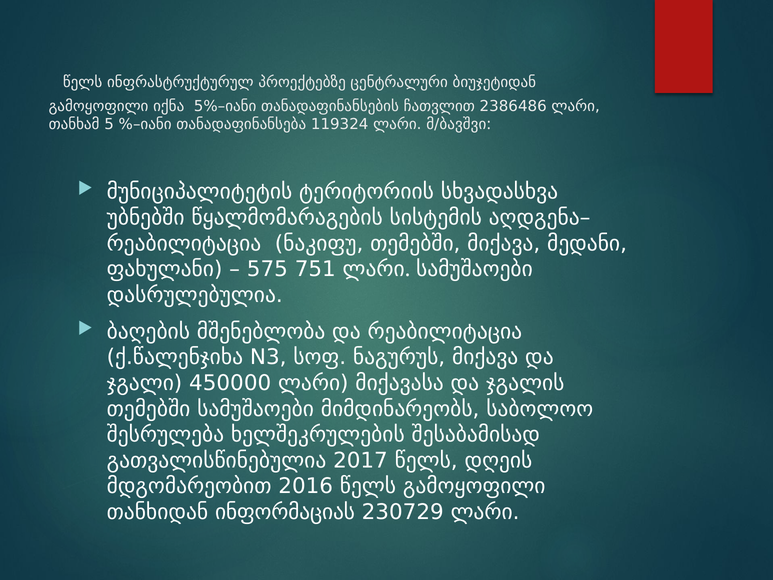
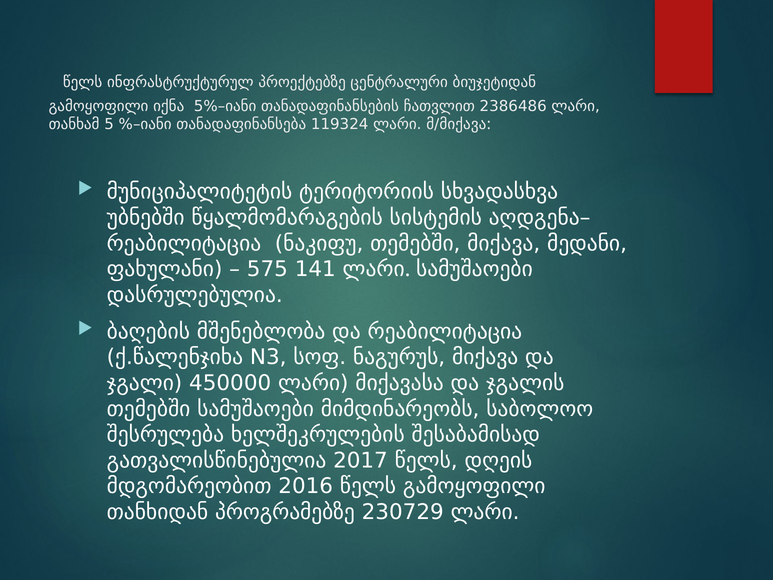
მ/ბავშვი: მ/ბავშვი -> მ/მიქავა (456, 124)
751: 751 -> 141 (315, 269)
ინფორმაციას: ინფორმაციას -> პროგრამებზე (285, 512)
